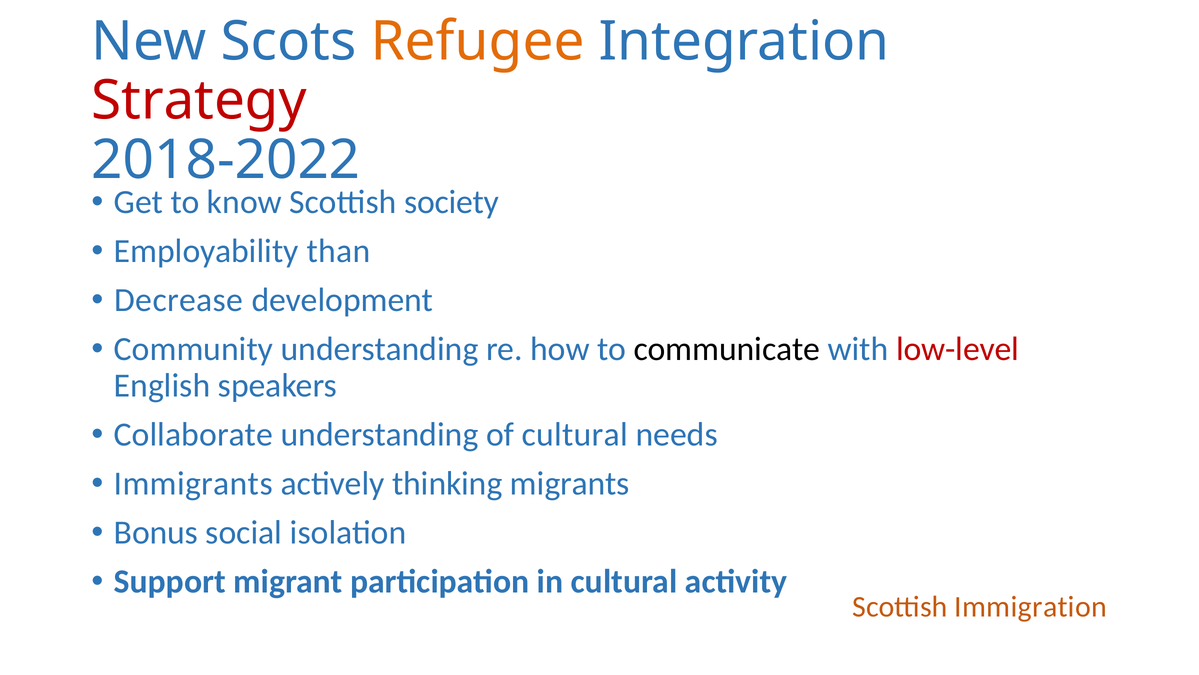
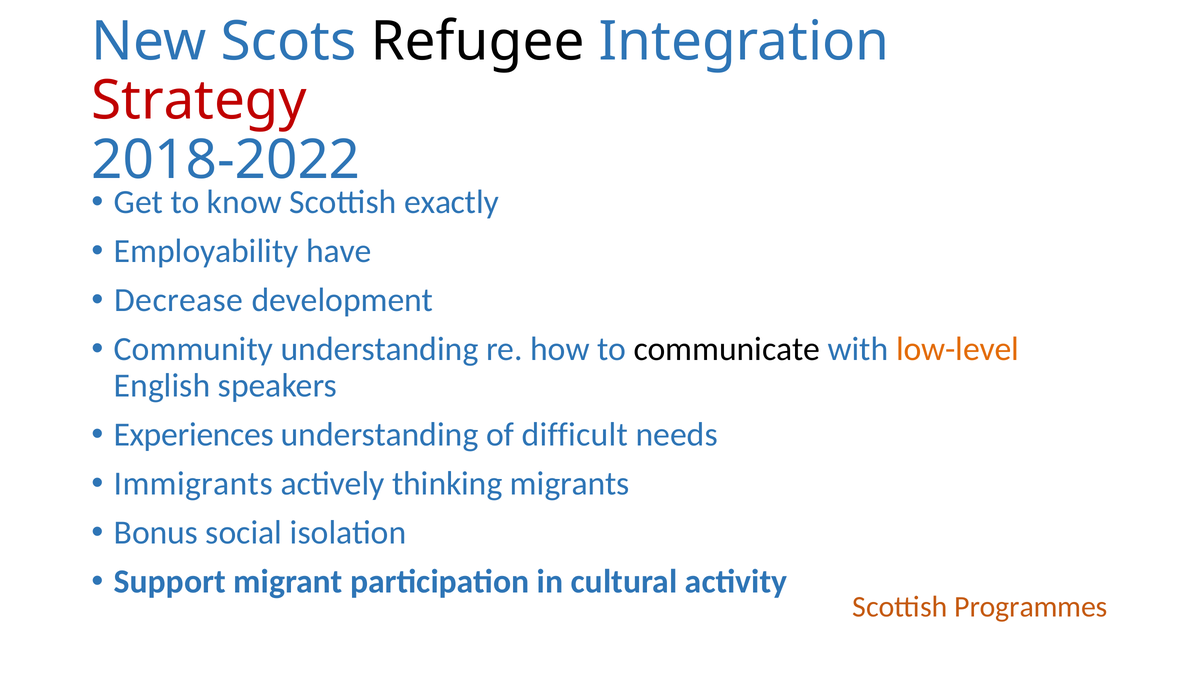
Refugee colour: orange -> black (478, 41)
society: society -> exactly (451, 202)
than: than -> have (339, 251)
low-level colour: red -> orange (958, 349)
Collaborate: Collaborate -> Experiences (194, 434)
of cultural: cultural -> difficult (575, 434)
Immigration: Immigration -> Programmes (1031, 606)
